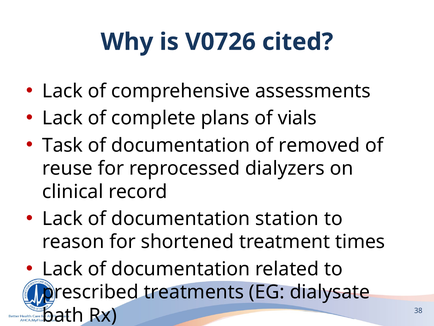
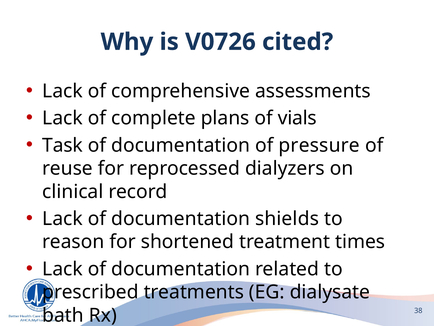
removed: removed -> pressure (319, 145)
station: station -> shields (287, 218)
